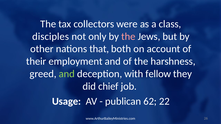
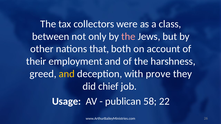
disciples: disciples -> between (51, 37)
and colour: light green -> yellow (67, 74)
fellow: fellow -> prove (158, 74)
62: 62 -> 58 (150, 102)
